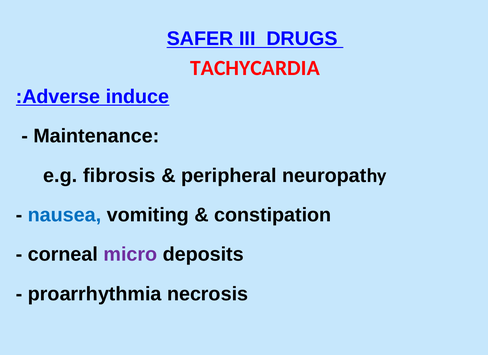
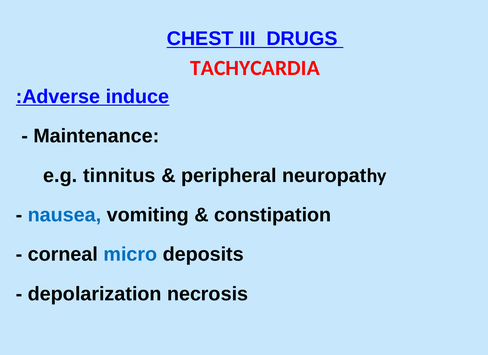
SAFER: SAFER -> CHEST (200, 39)
fibrosis: fibrosis -> tinnitus (119, 175)
micro colour: purple -> blue (130, 254)
proarrhythmia: proarrhythmia -> depolarization (95, 294)
